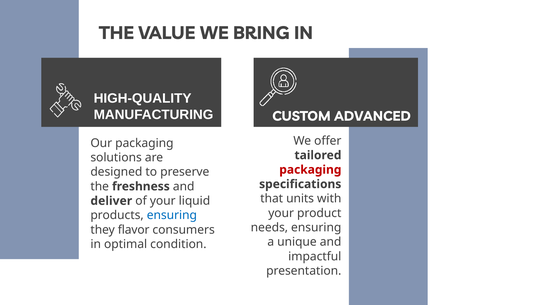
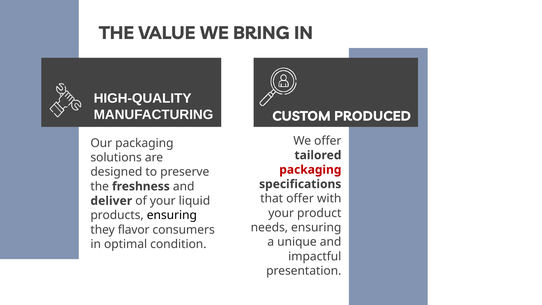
ADVANCED: ADVANCED -> PRODUCED (373, 116)
that units: units -> offer (300, 199)
ensuring colour: blue -> black (172, 215)
